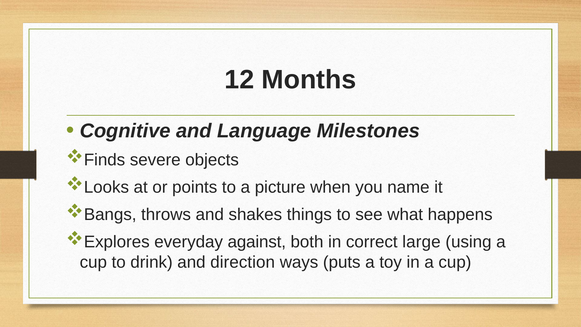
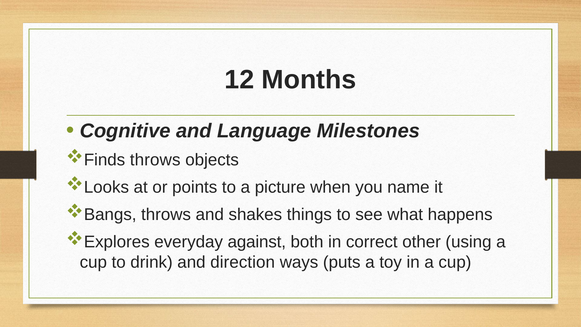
Finds severe: severe -> throws (155, 160)
large: large -> other (422, 242)
